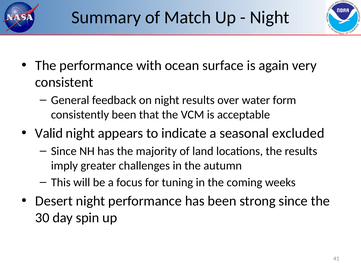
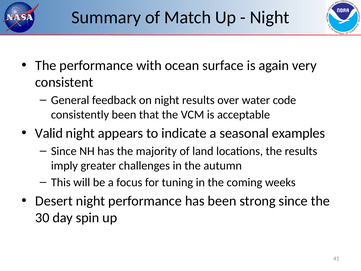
form: form -> code (284, 100)
excluded: excluded -> examples (298, 133)
